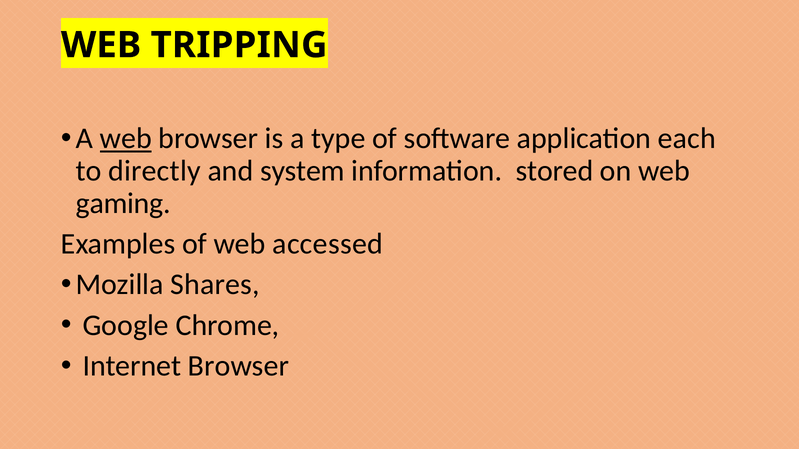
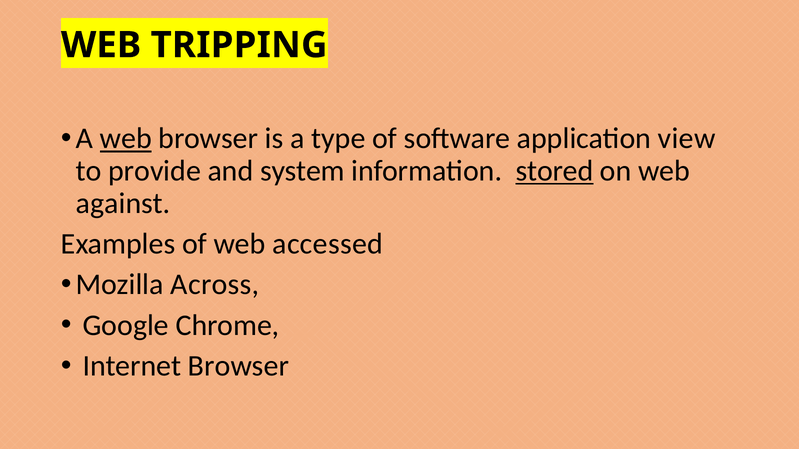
each: each -> view (687, 139)
directly: directly -> provide (155, 171)
stored underline: none -> present (554, 171)
gaming: gaming -> against (123, 203)
Shares: Shares -> Across (215, 285)
